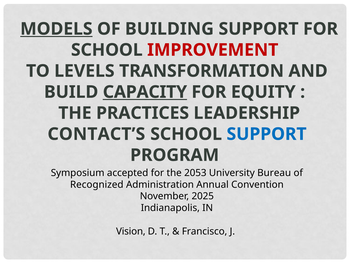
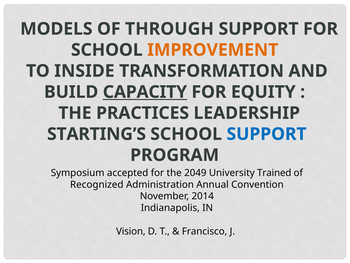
MODELS underline: present -> none (56, 29)
BUILDING: BUILDING -> THROUGH (169, 29)
IMPROVEMENT colour: red -> orange (213, 50)
LEVELS: LEVELS -> INSIDE (84, 71)
CONTACT’S: CONTACT’S -> STARTING’S (97, 134)
2053: 2053 -> 2049 (195, 173)
Bureau: Bureau -> Trained (274, 173)
2025: 2025 -> 2014 (203, 196)
